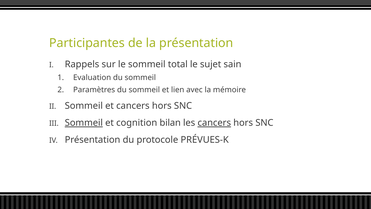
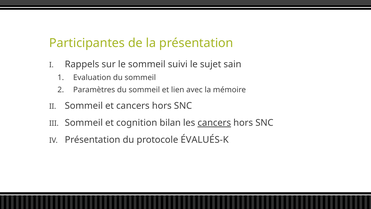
total: total -> suivi (178, 64)
Sommeil underline: present -> none (84, 123)
PRÉVUES-K: PRÉVUES-K -> ÉVALUÉS-K (205, 140)
